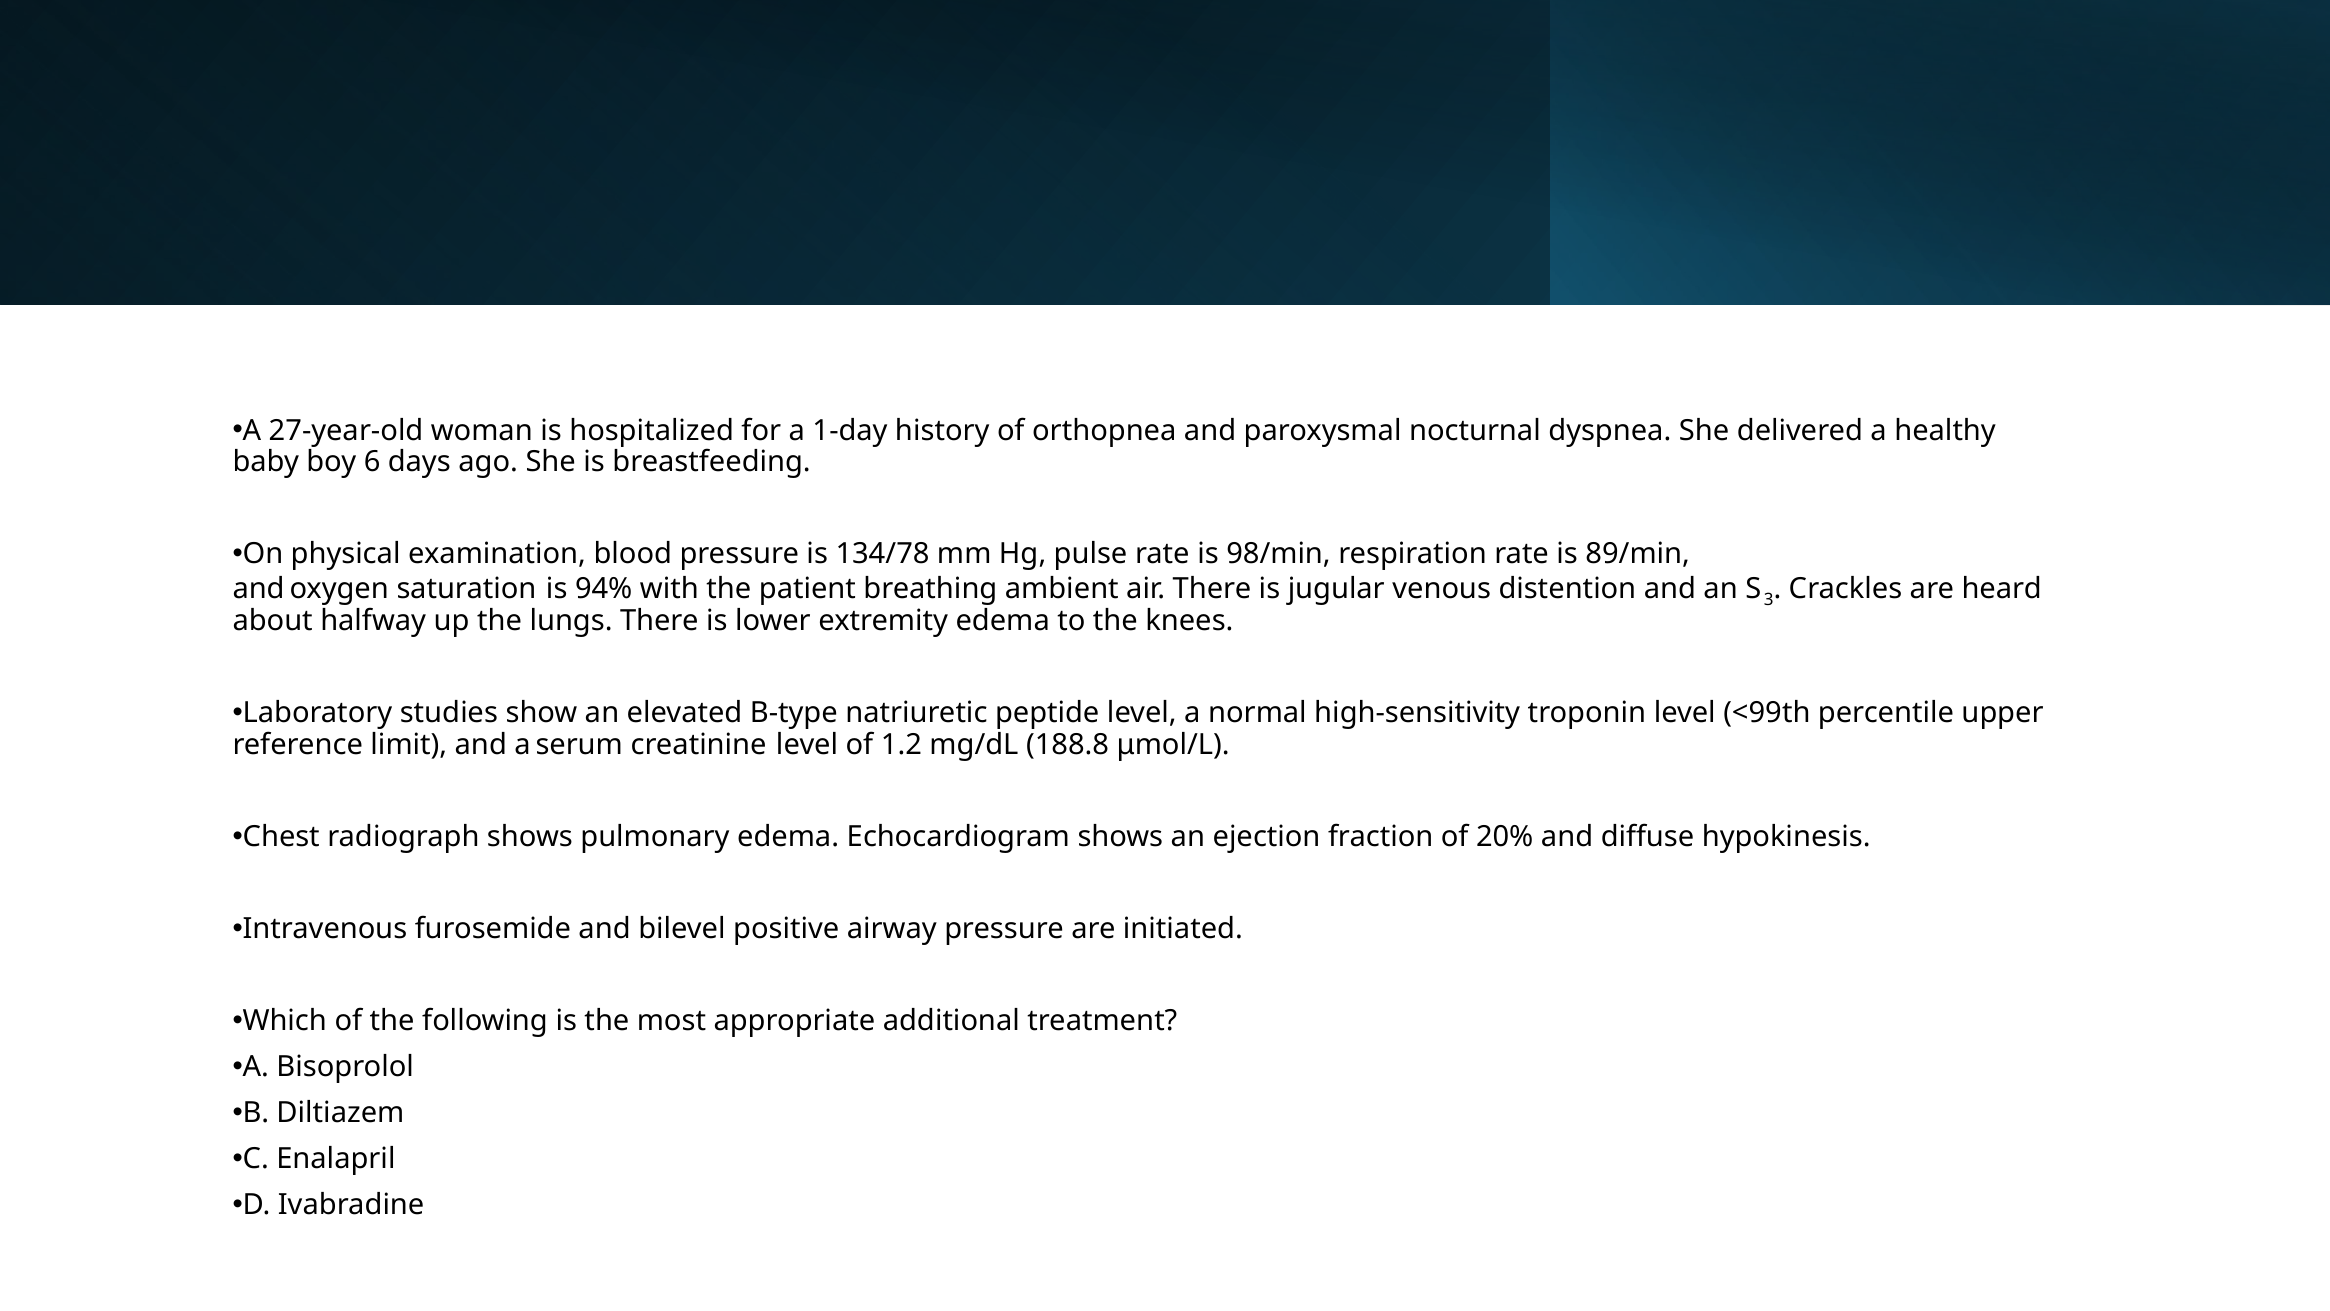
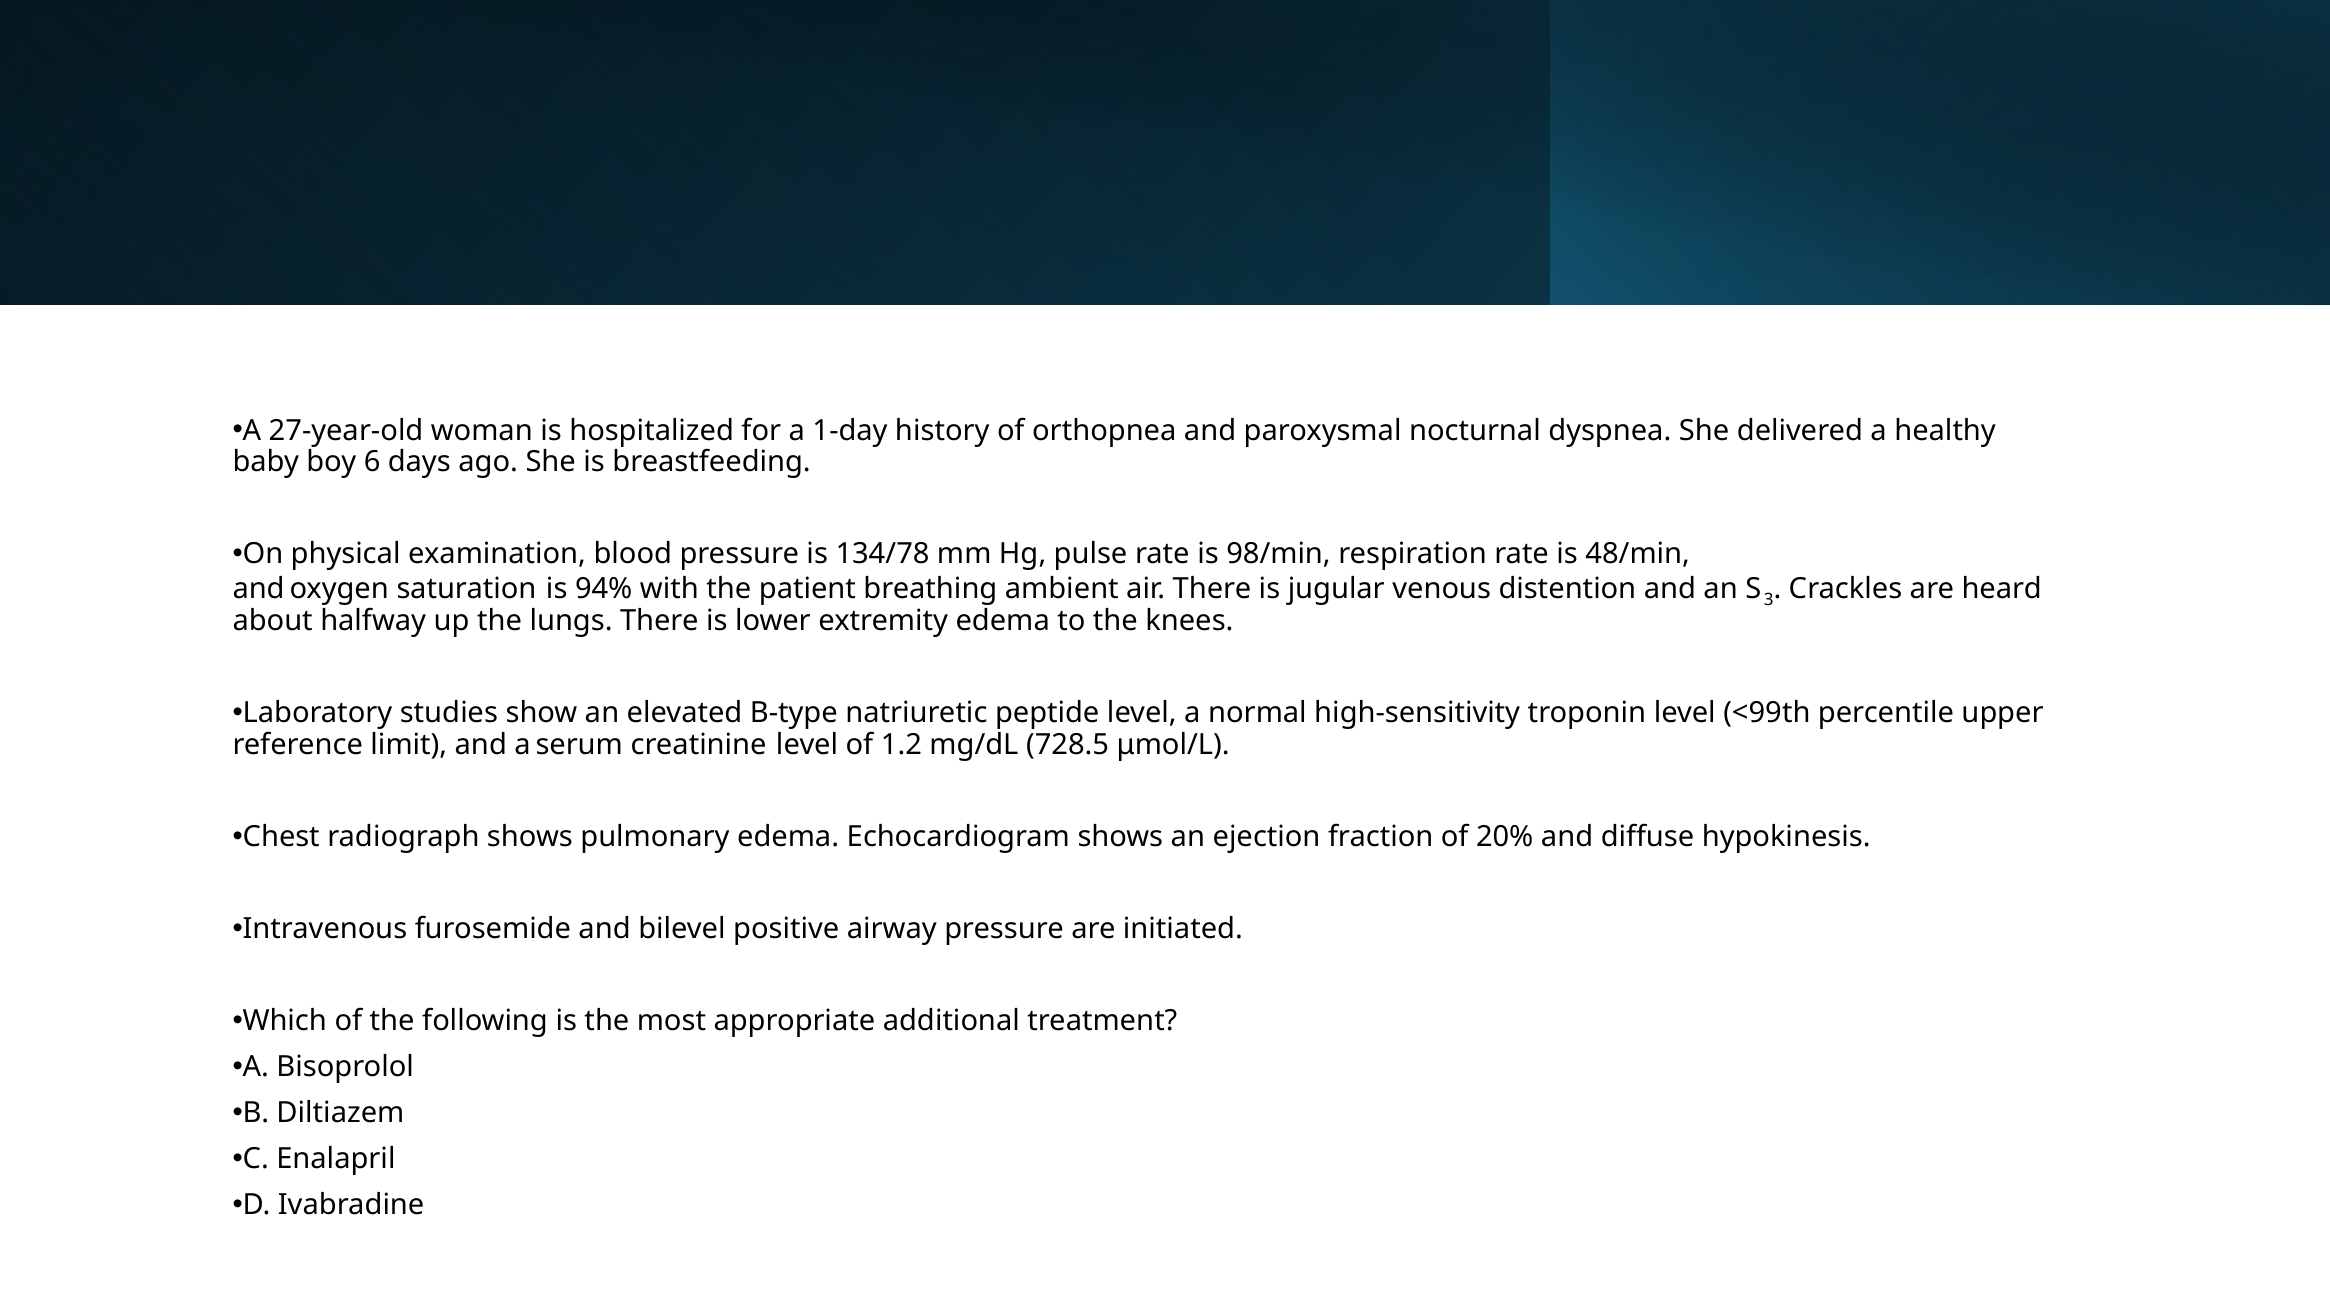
89/min: 89/min -> 48/min (1638, 554)
188.8: 188.8 -> 728.5 (1068, 744)
